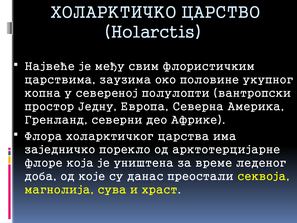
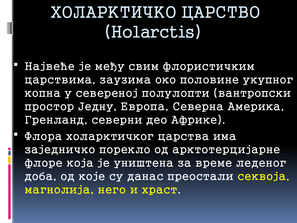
сува: сува -> него (112, 190)
